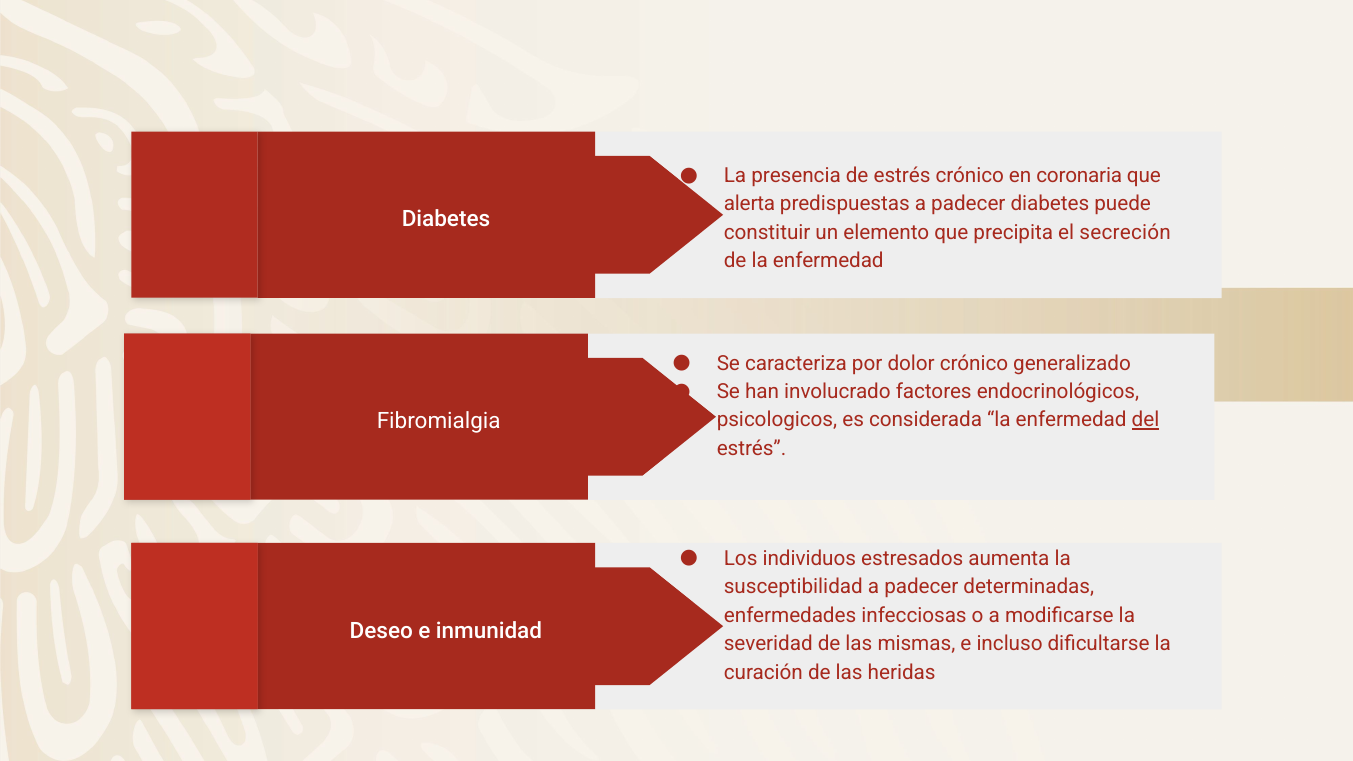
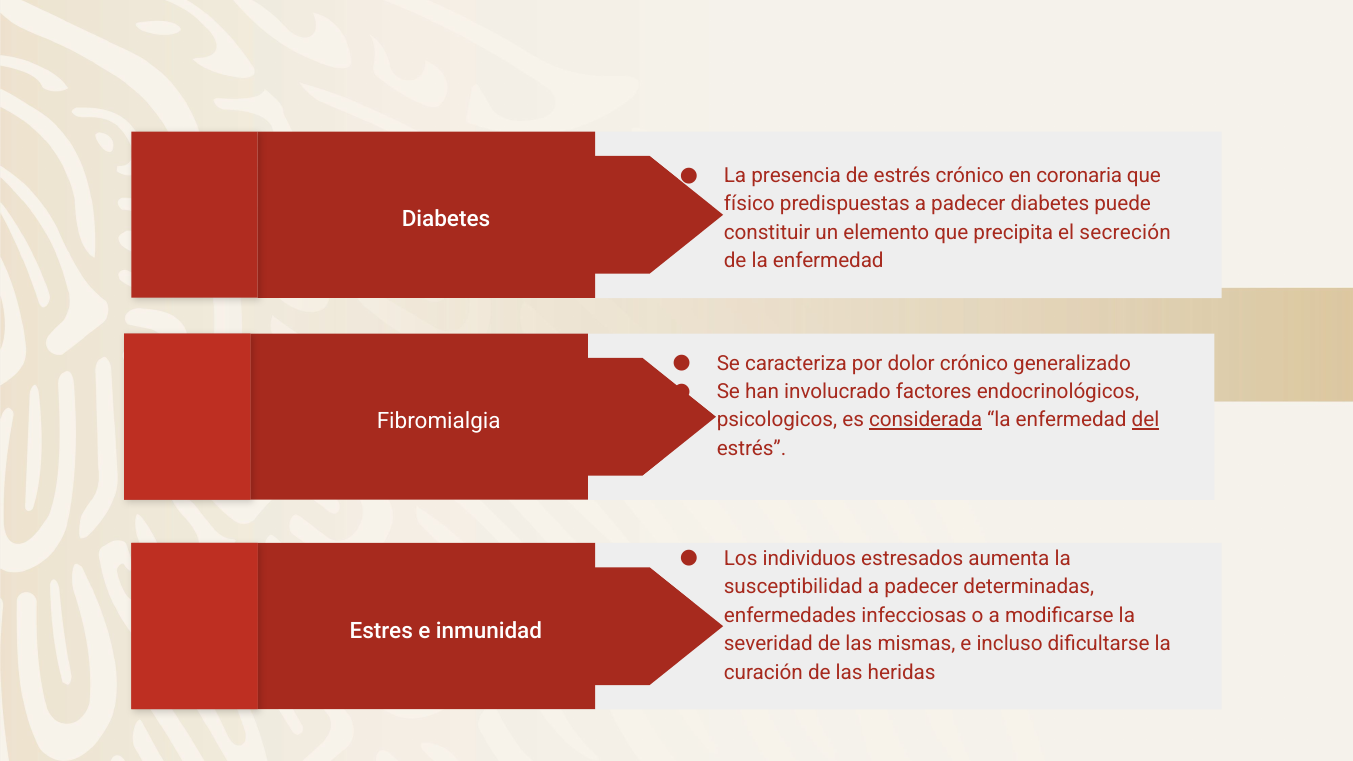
alerta: alerta -> físico (749, 204)
considerada underline: none -> present (926, 420)
Deseo: Deseo -> Estres (381, 631)
